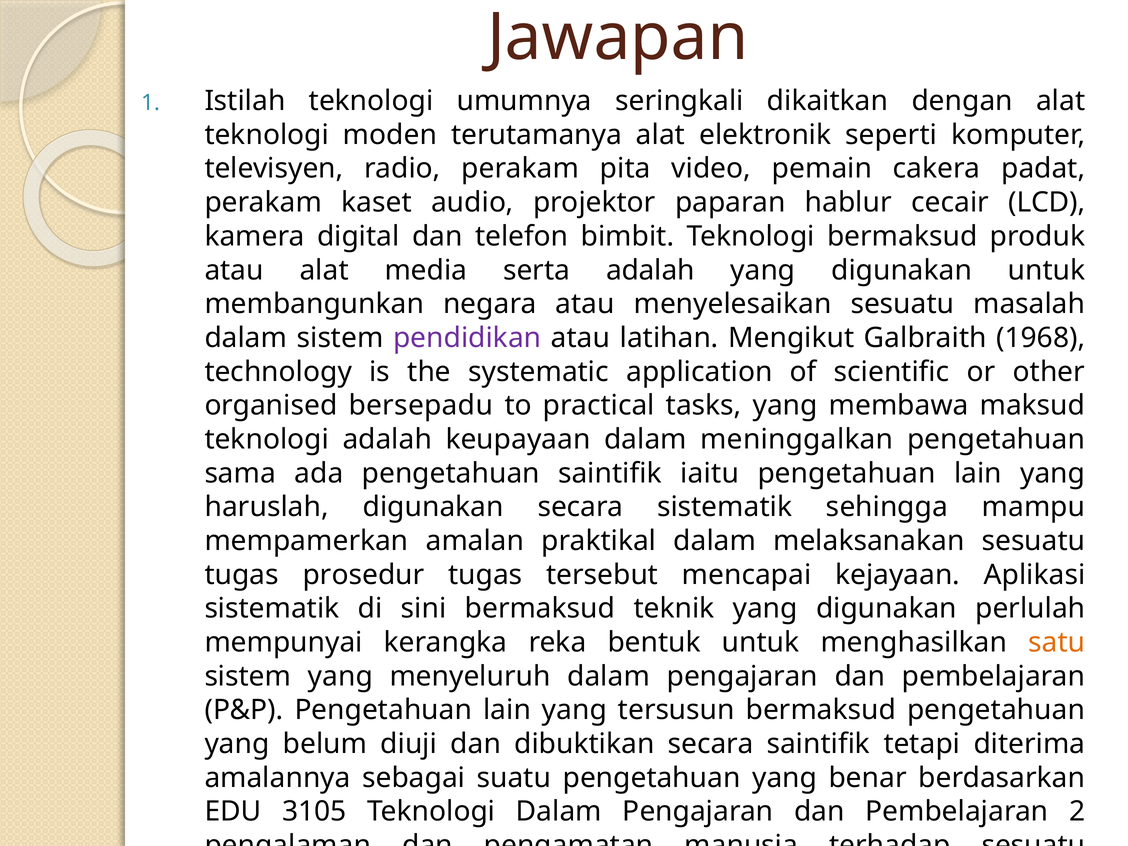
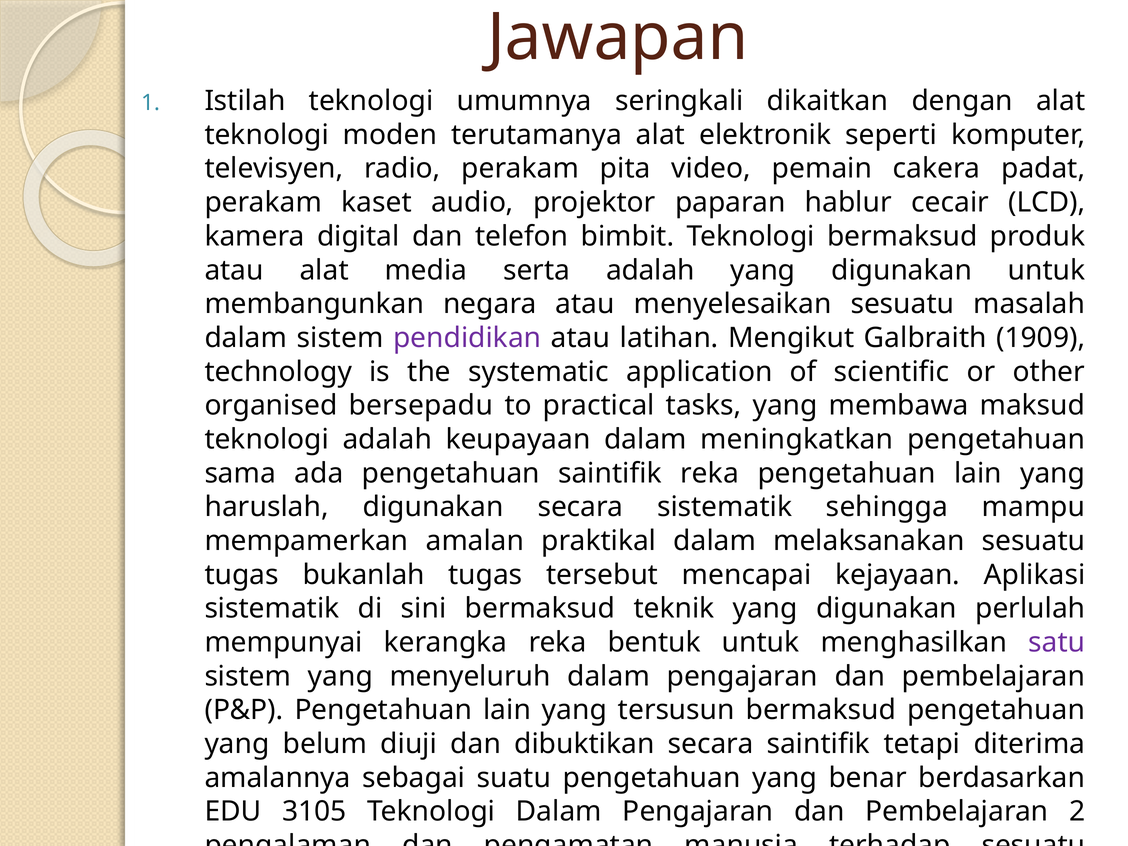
1968: 1968 -> 1909 (1041, 338)
meninggalkan: meninggalkan -> meningkatkan (797, 439)
saintifik iaitu: iaitu -> reka (710, 473)
prosedur: prosedur -> bukanlah (364, 575)
satu colour: orange -> purple (1057, 642)
